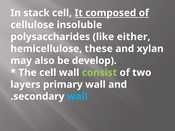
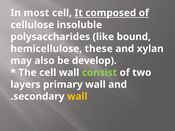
stack: stack -> most (36, 13)
either: either -> bound (134, 37)
wall colour: light blue -> yellow (77, 97)
